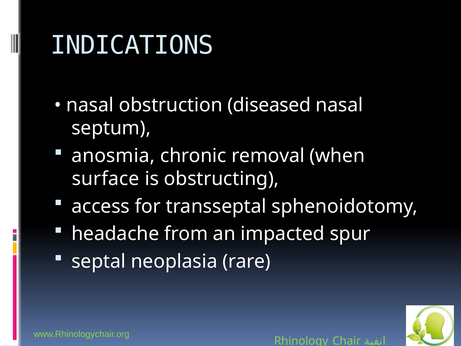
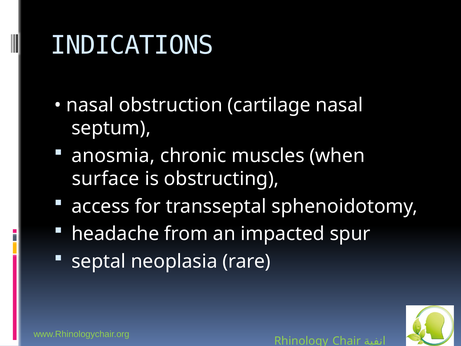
diseased: diseased -> cartilage (269, 105)
removal: removal -> muscles (268, 156)
